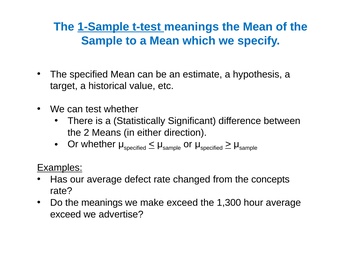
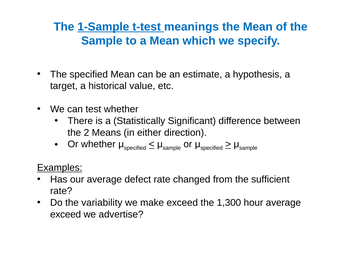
concepts: concepts -> sufficient (270, 179)
the meanings: meanings -> variability (102, 202)
